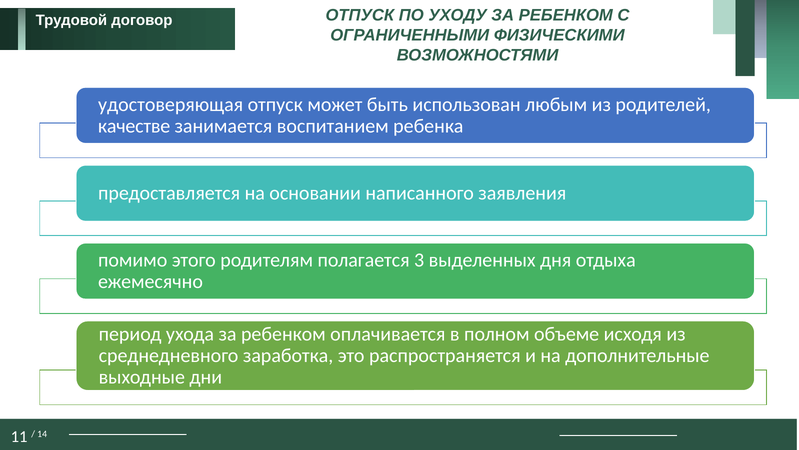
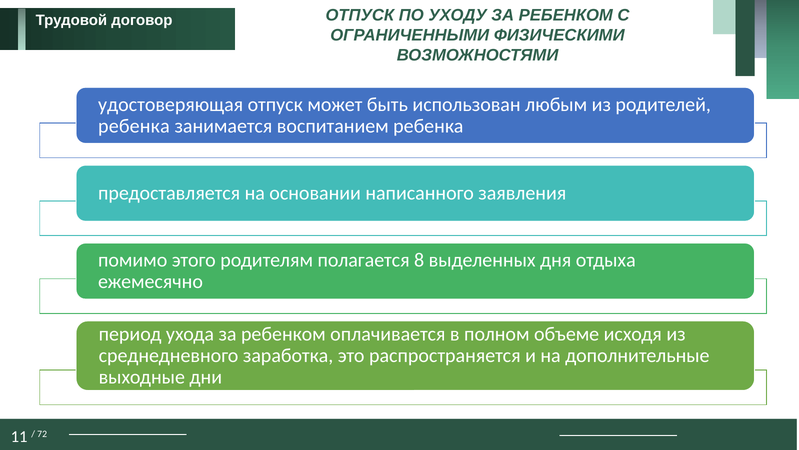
качестве: качестве -> ребенка (134, 126)
3: 3 -> 8 (419, 260)
14: 14 -> 72 (42, 433)
